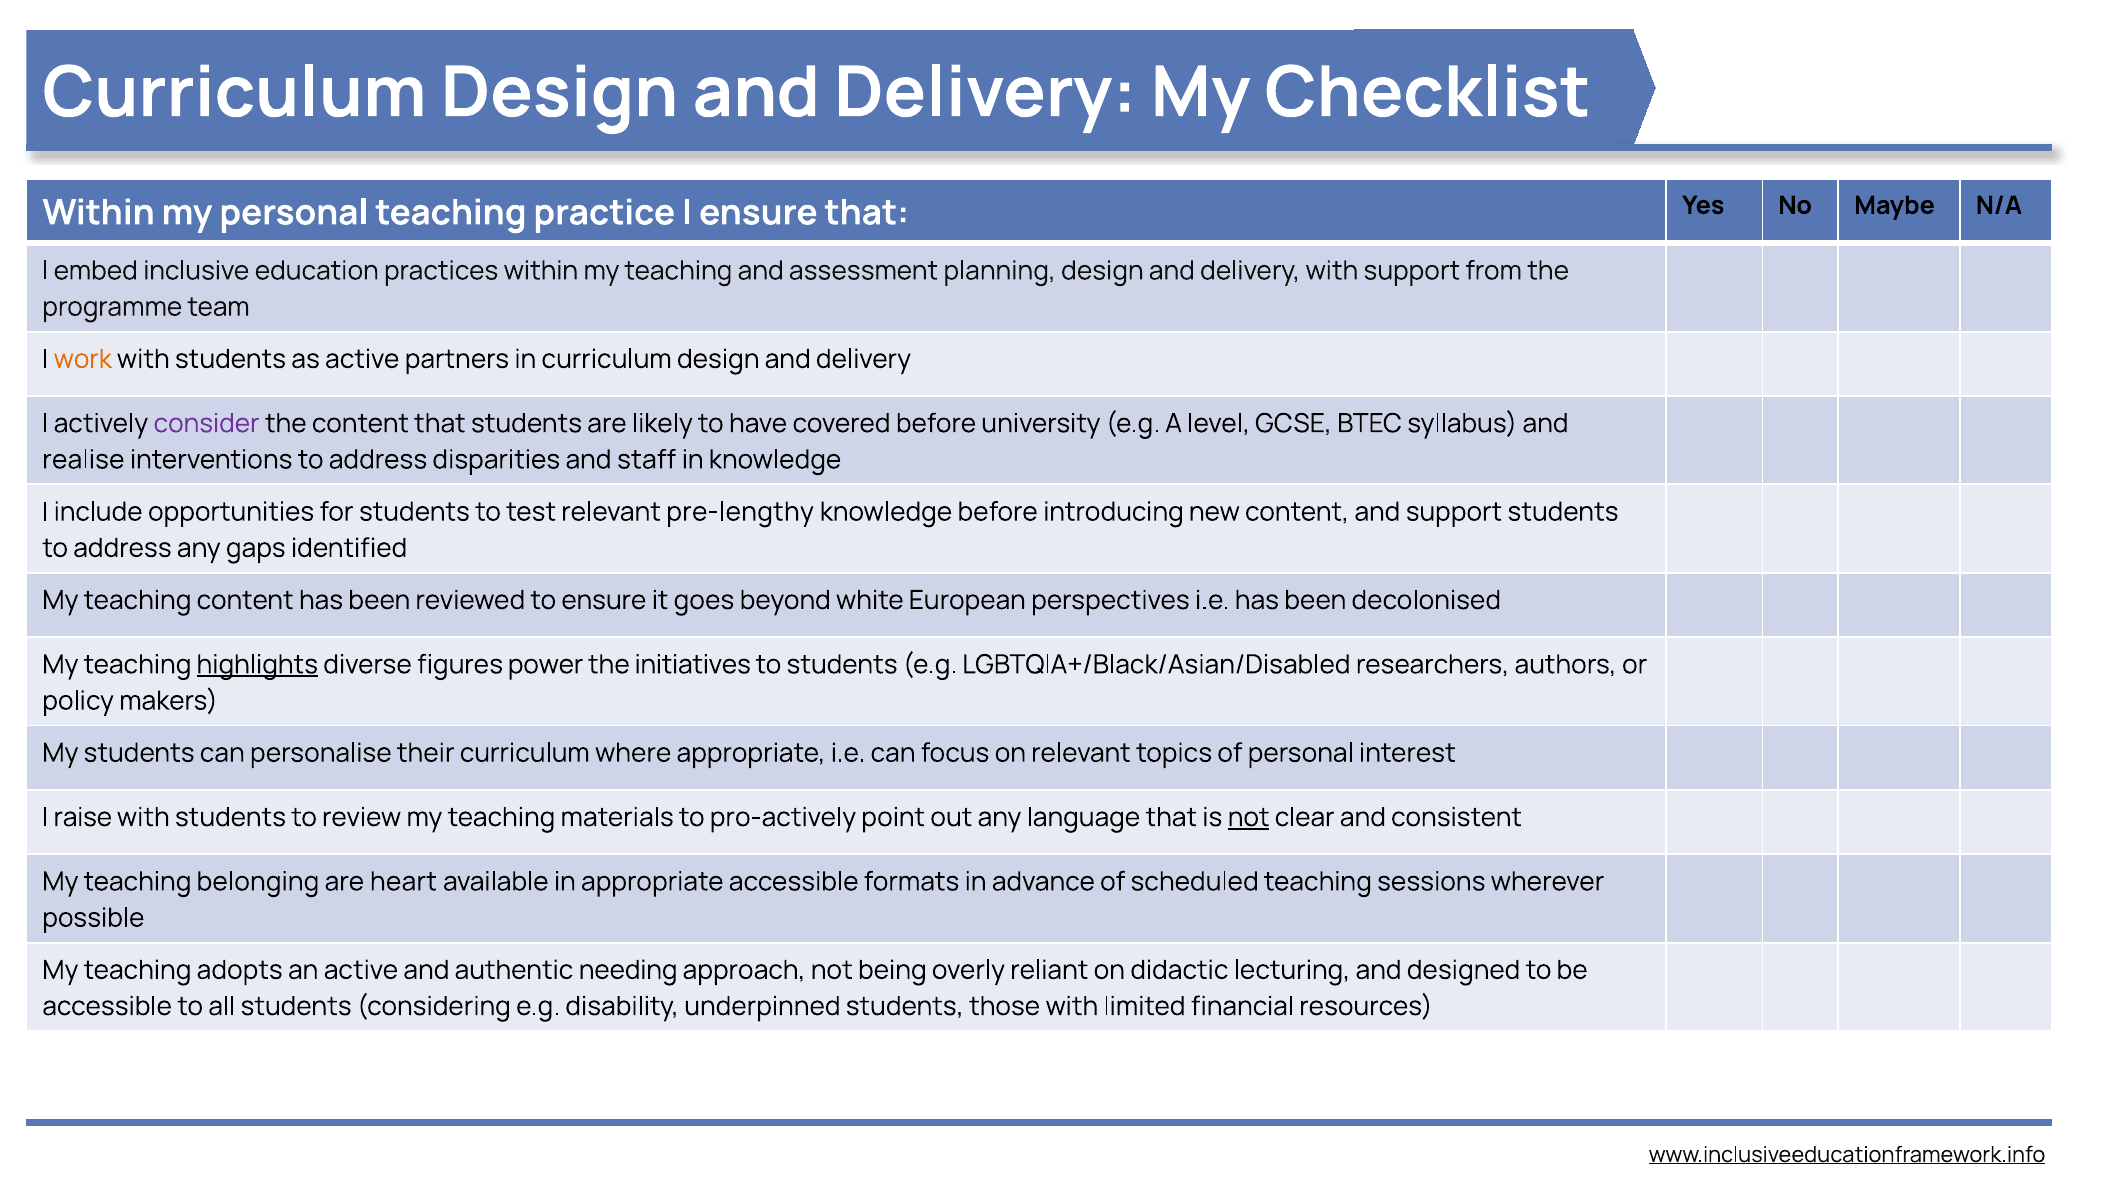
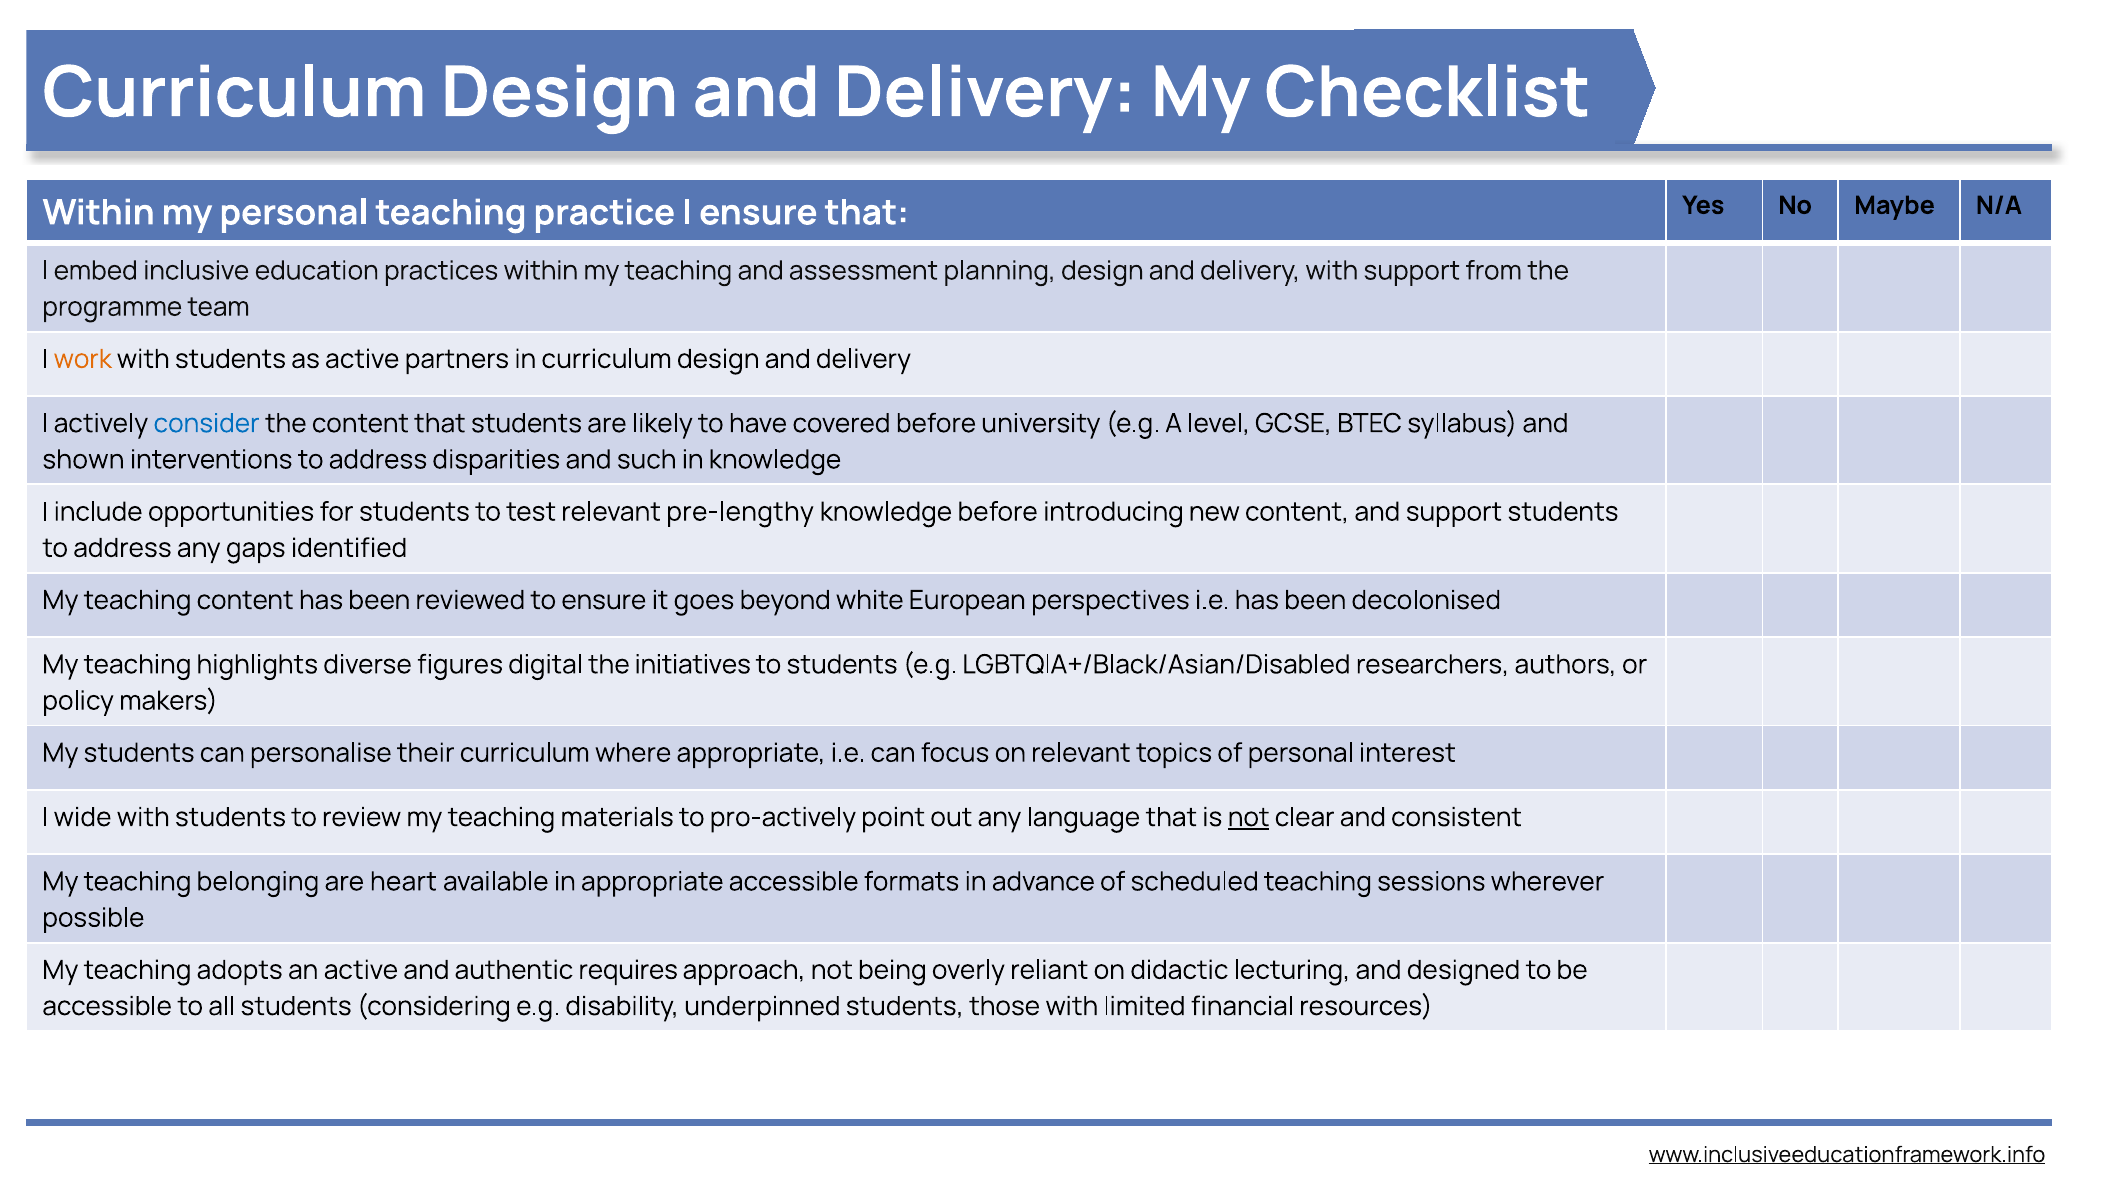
consider colour: purple -> blue (207, 424)
realise: realise -> shown (83, 460)
staff: staff -> such (647, 460)
highlights underline: present -> none (257, 665)
power: power -> digital (546, 665)
raise: raise -> wide (83, 818)
needing: needing -> requires (628, 970)
